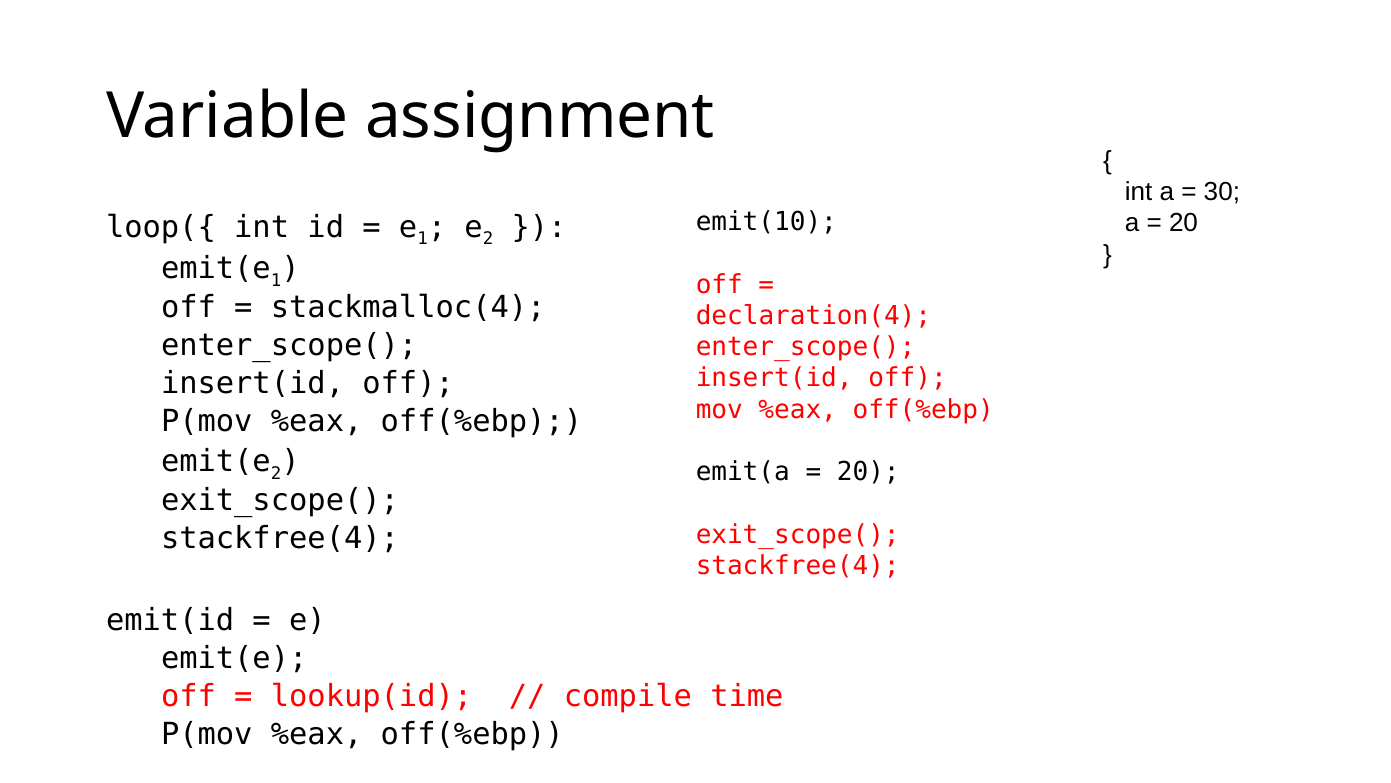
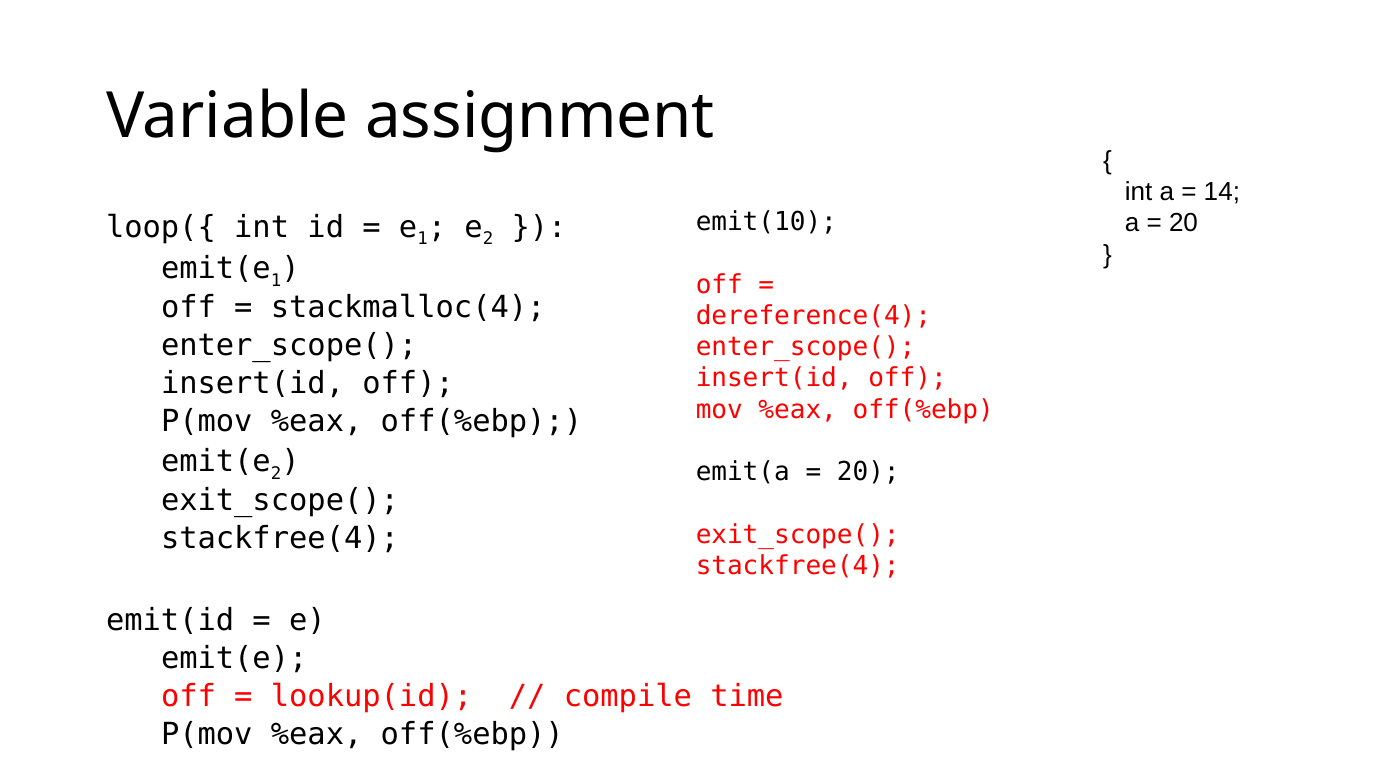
30: 30 -> 14 (1222, 192)
declaration(4: declaration(4 -> dereference(4 (813, 315)
